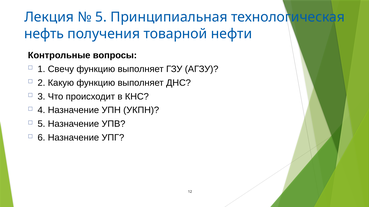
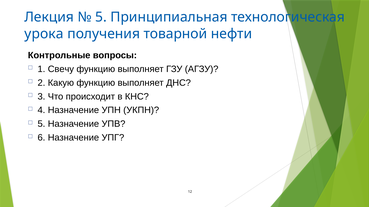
нефть: нефть -> урока (44, 34)
